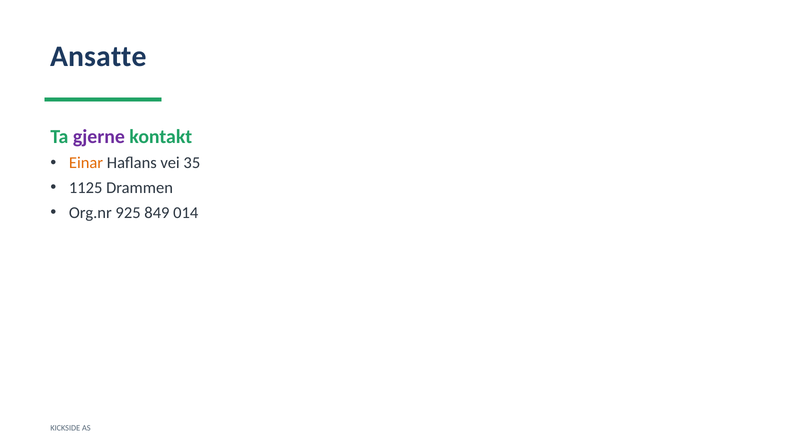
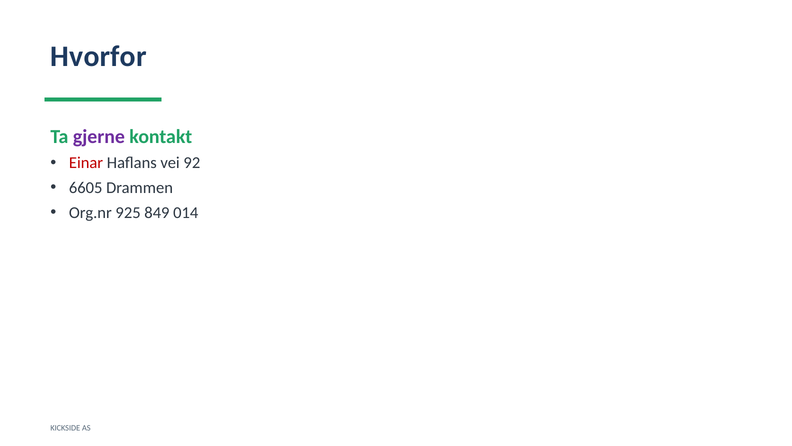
Ansatte: Ansatte -> Hvorfor (98, 57)
Einar colour: orange -> red (86, 163)
35: 35 -> 92 (192, 163)
1125: 1125 -> 6605 (86, 188)
